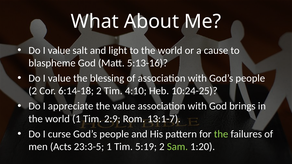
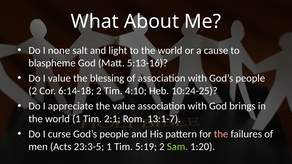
value: value -> none (59, 51)
2:9: 2:9 -> 2:1 (112, 119)
the colour: light green -> pink (221, 134)
